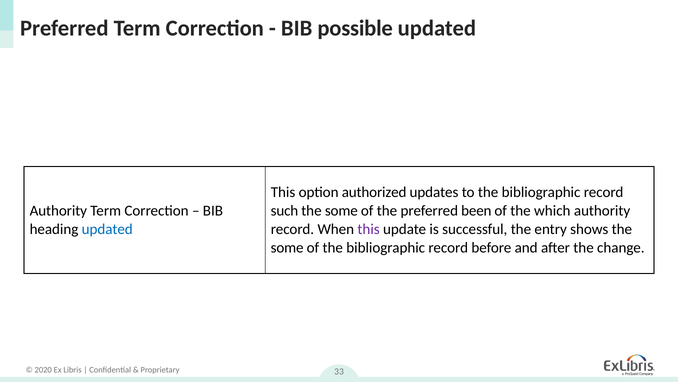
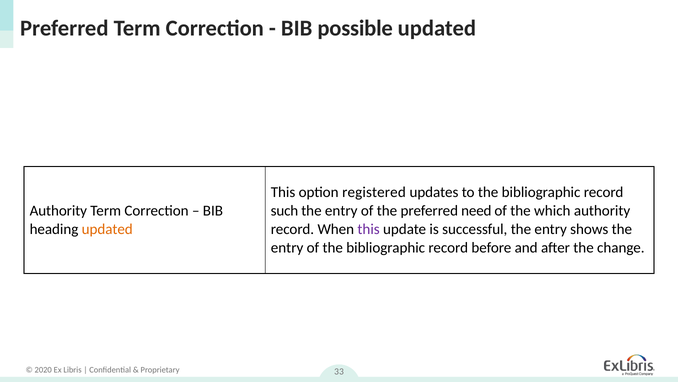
authorized: authorized -> registered (374, 192)
some: some -> entry (341, 211)
been: been -> need (476, 211)
updated colour: blue -> orange (107, 229)
some: some -> entry (287, 247)
